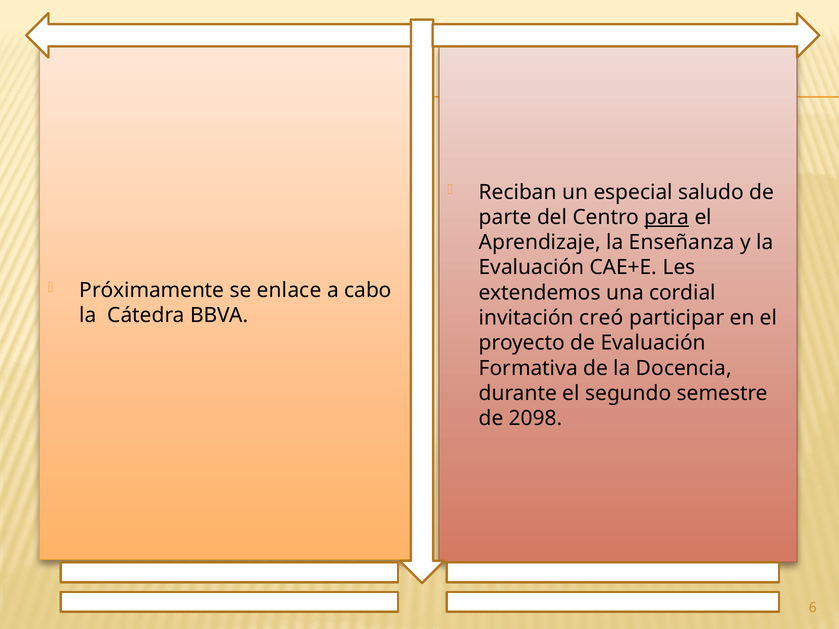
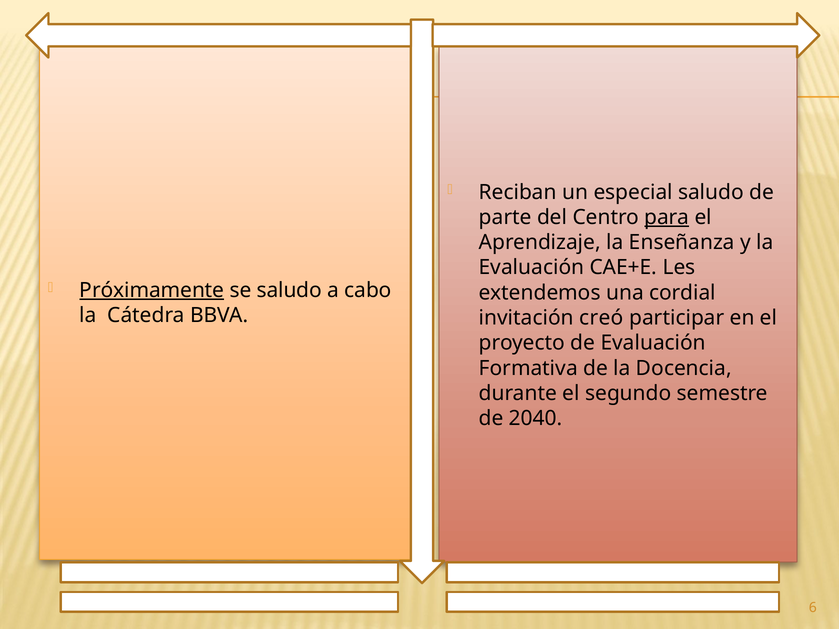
Próximamente underline: none -> present (152, 290)
se enlace: enlace -> saludo (289, 290)
2098: 2098 -> 2040 (536, 419)
